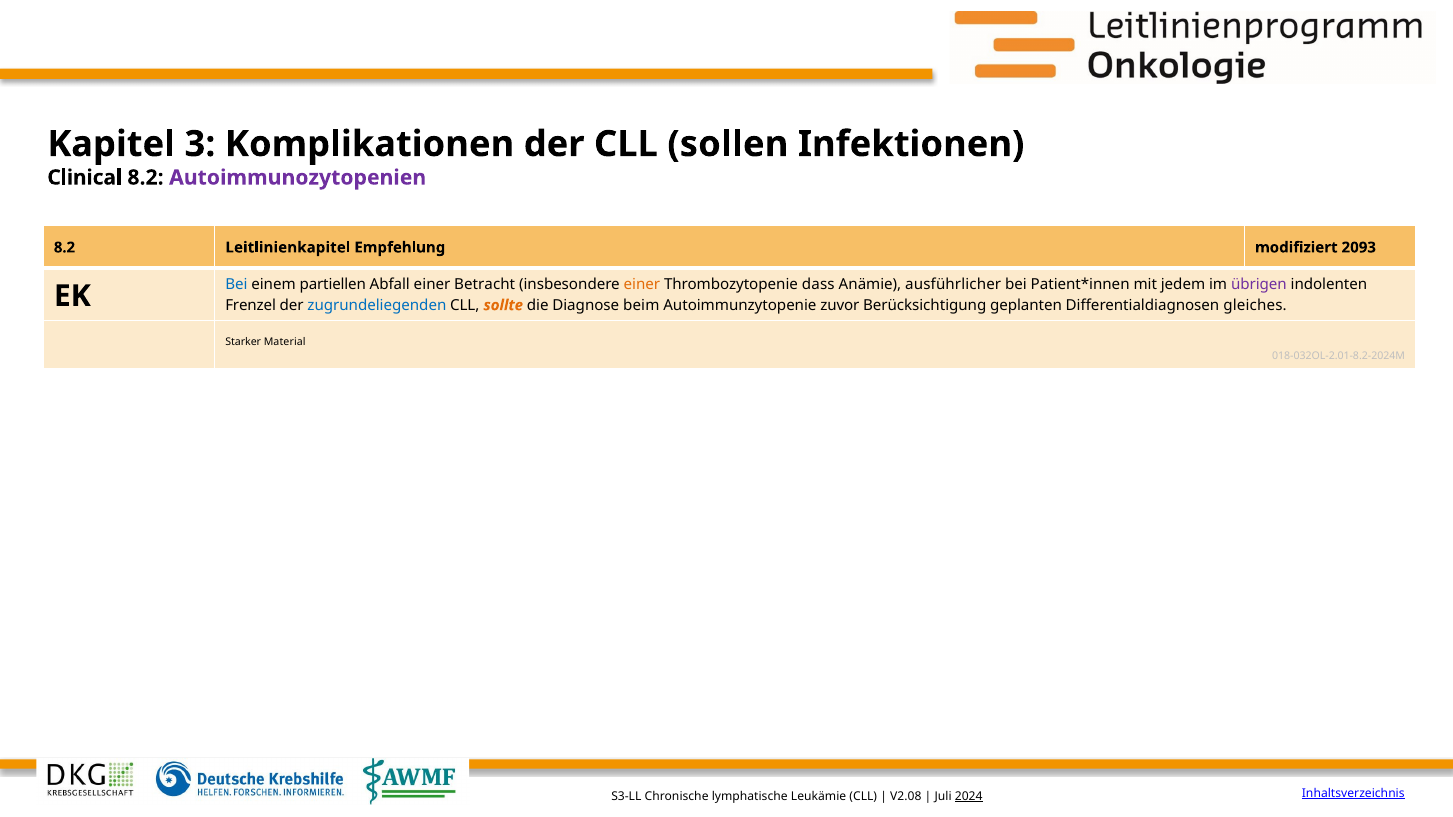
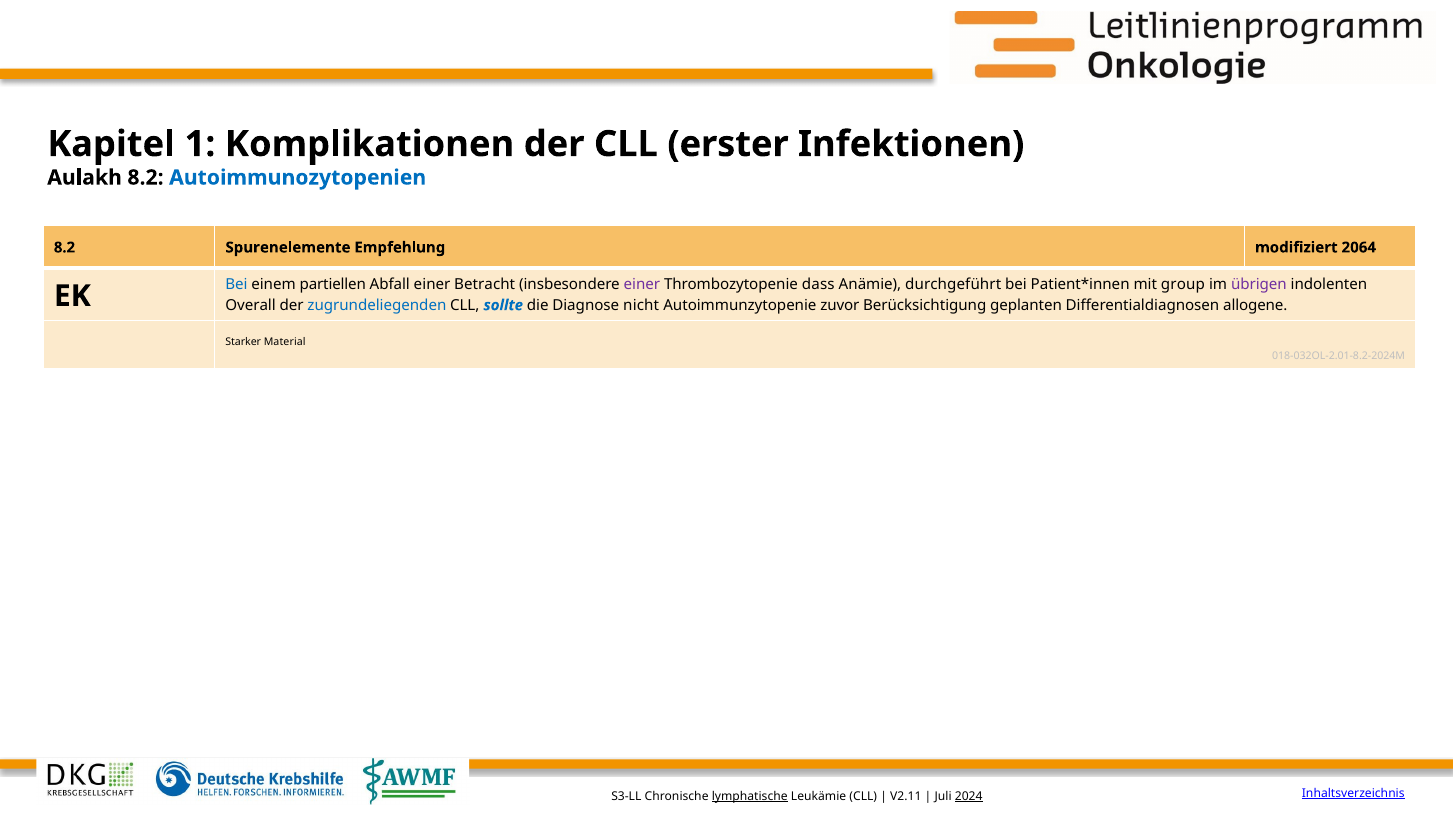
3: 3 -> 1 (200, 144)
sollen: sollen -> erster (728, 144)
Clinical: Clinical -> Aulakh (85, 178)
Autoimmunozytopenien colour: purple -> blue (298, 178)
Leitlinienkapitel: Leitlinienkapitel -> Spurenelemente (288, 248)
2093: 2093 -> 2064 (1359, 248)
einer colour: orange -> purple (642, 285)
ausführlicher: ausführlicher -> durchgeführt (953, 285)
jedem: jedem -> group (1183, 285)
Frenzel: Frenzel -> Overall (251, 305)
sollte colour: orange -> blue (503, 305)
beim: beim -> nicht (641, 305)
gleiches: gleiches -> allogene (1255, 305)
lymphatische underline: none -> present (750, 797)
V2.08: V2.08 -> V2.11 (906, 797)
